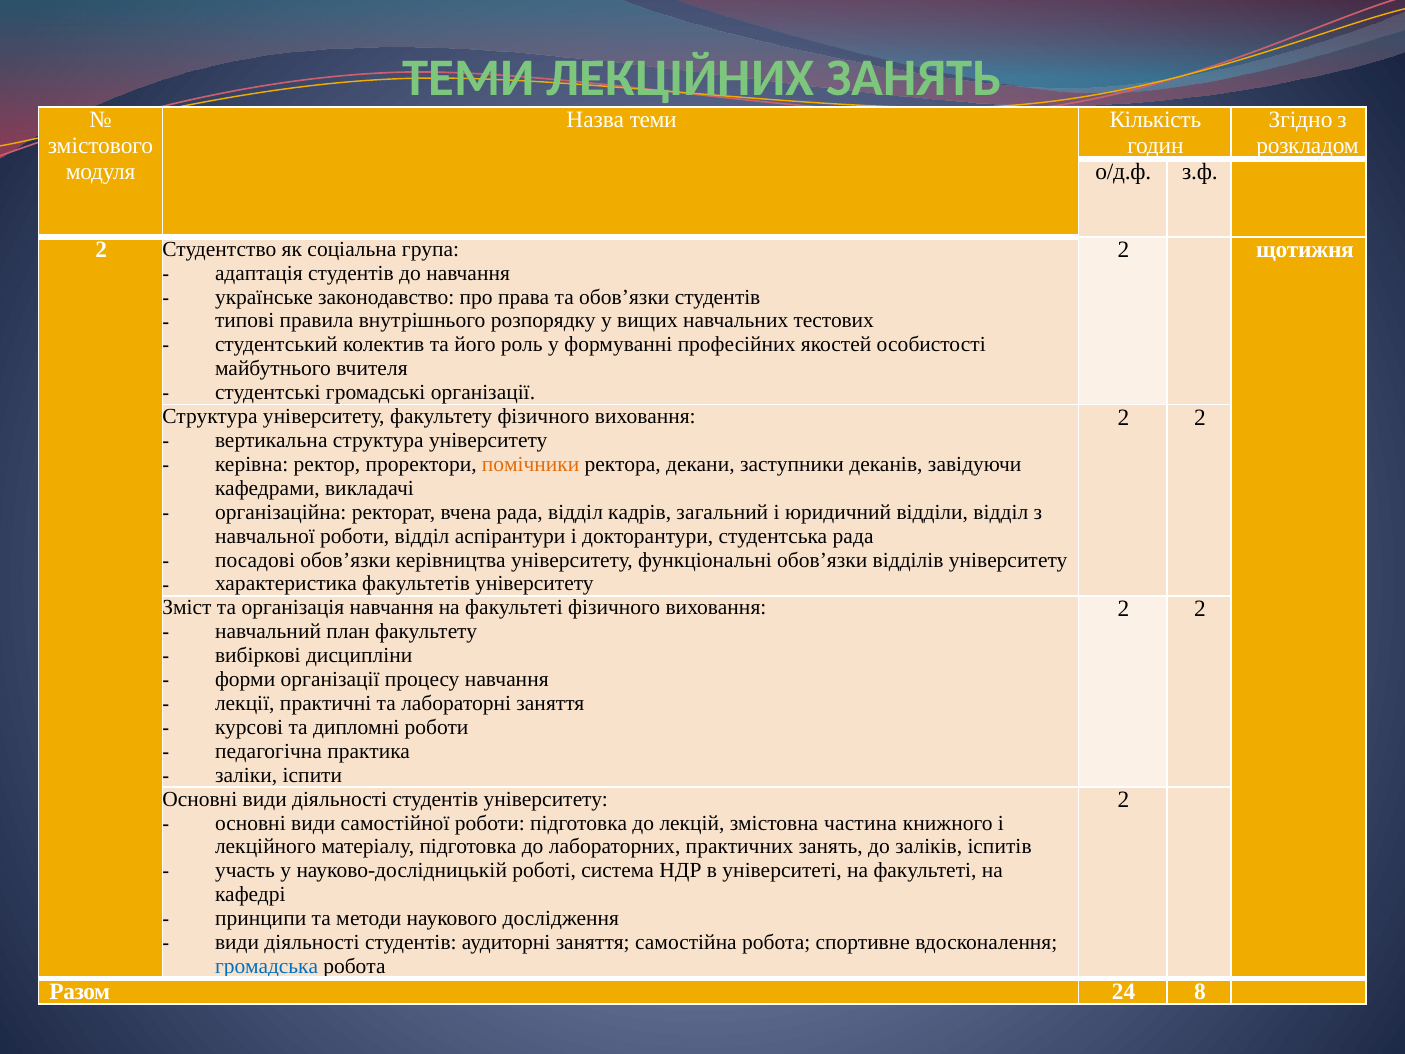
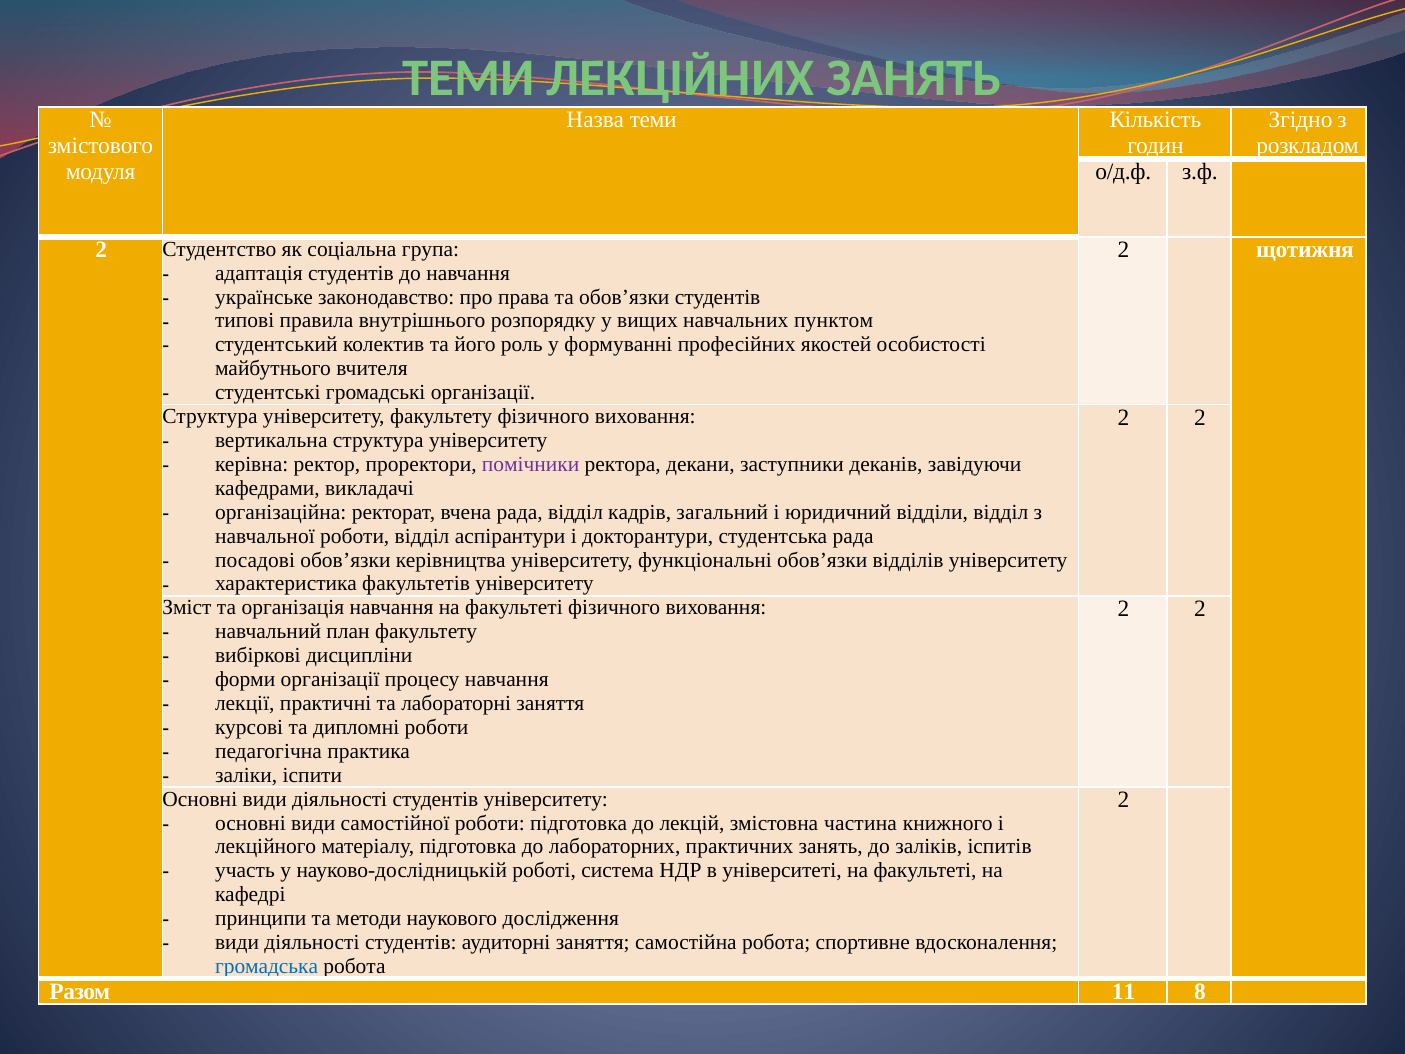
тестових: тестових -> пунктом (834, 321)
помічники colour: orange -> purple (531, 464)
24: 24 -> 11 (1124, 991)
